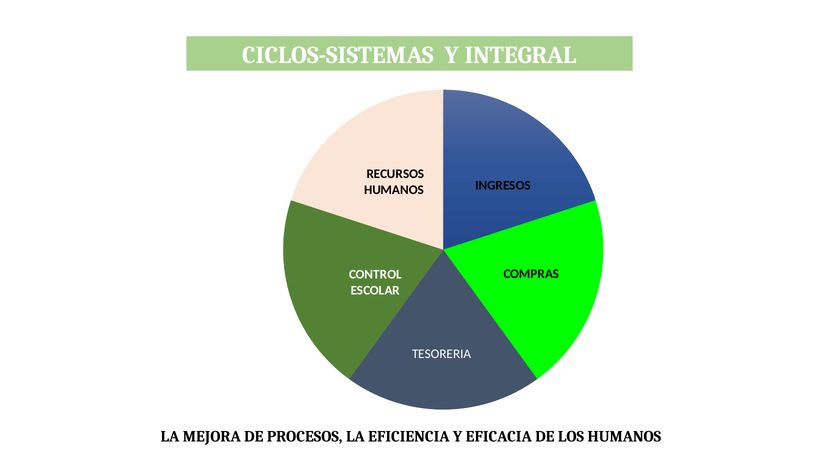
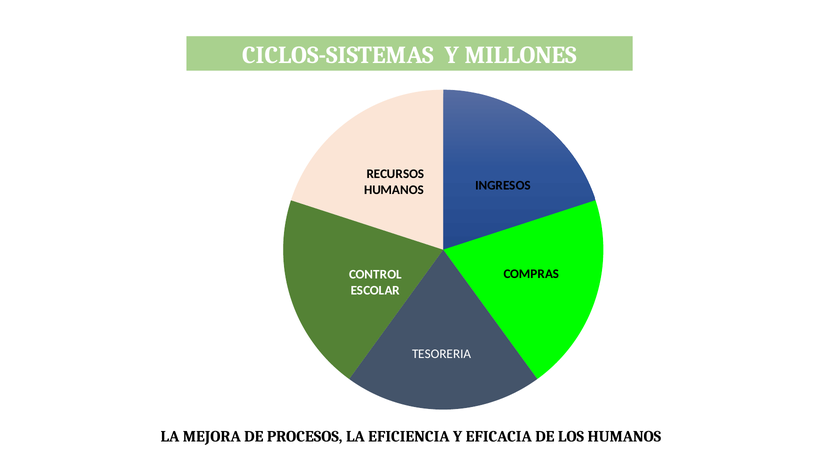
INTEGRAL: INTEGRAL -> MILLONES (521, 55)
